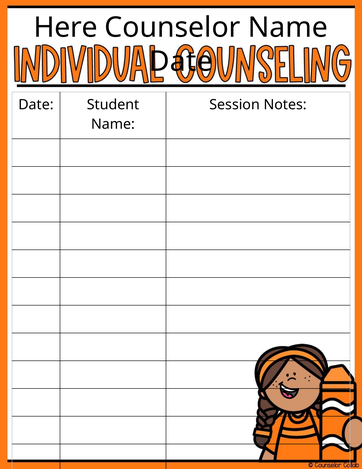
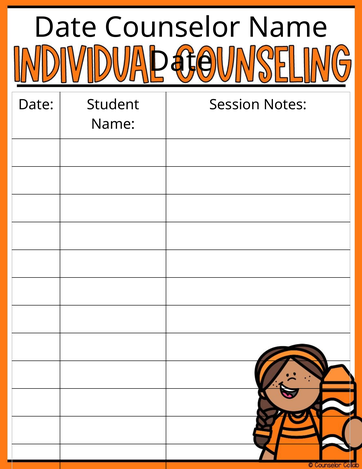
Here: Here -> Date (66, 27)
